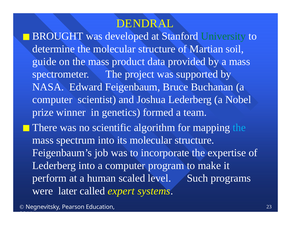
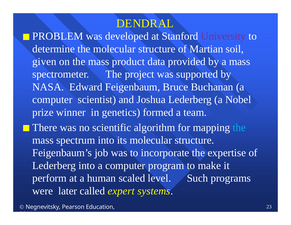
BROUGHT: BROUGHT -> PROBLEM (58, 36)
University colour: green -> purple (223, 36)
guide: guide -> given (44, 62)
